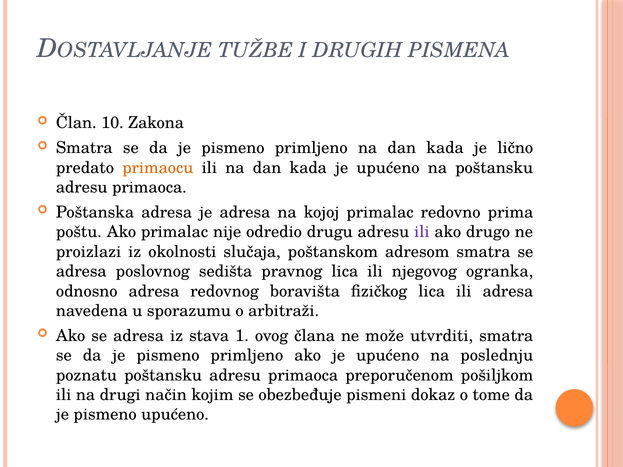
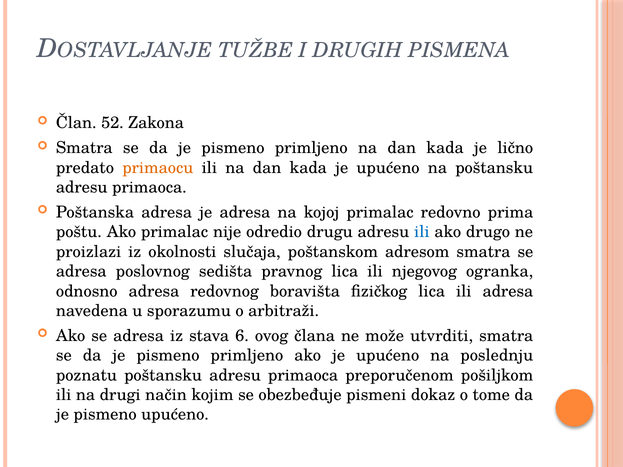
10: 10 -> 52 (112, 123)
ili colour: purple -> blue (422, 232)
1: 1 -> 6 (242, 336)
